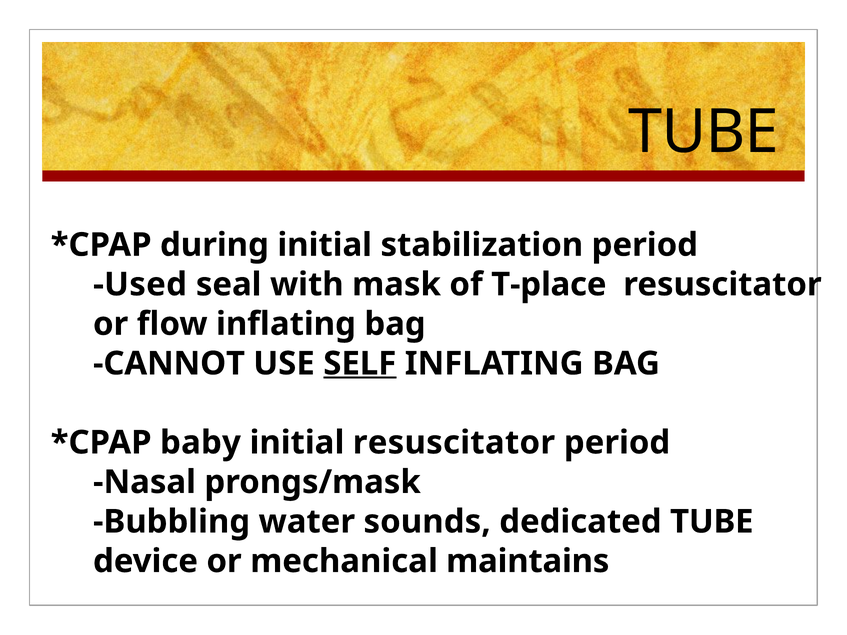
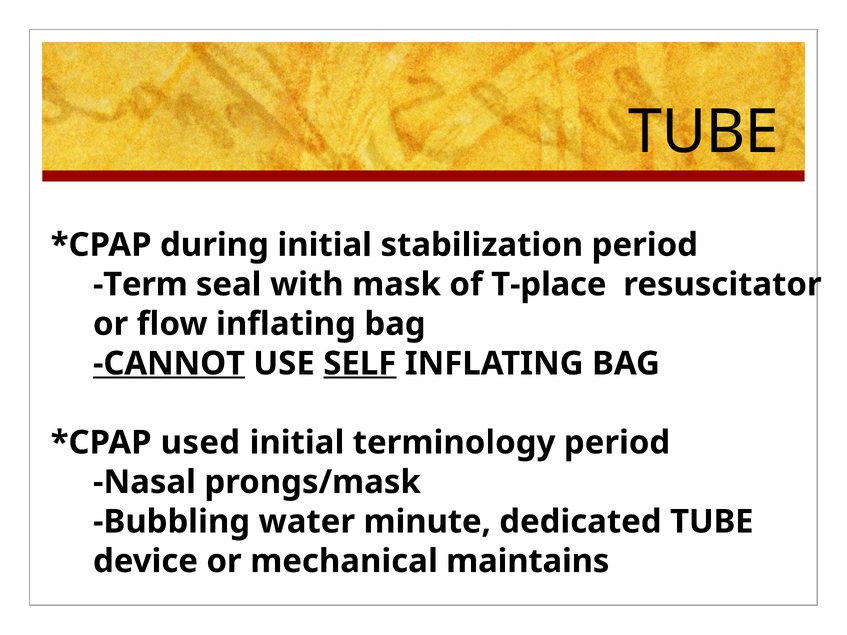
Used: Used -> Term (140, 285)
CANNOT underline: none -> present (169, 364)
baby: baby -> used (200, 443)
initial resuscitator: resuscitator -> terminology (454, 443)
sounds: sounds -> minute (427, 522)
